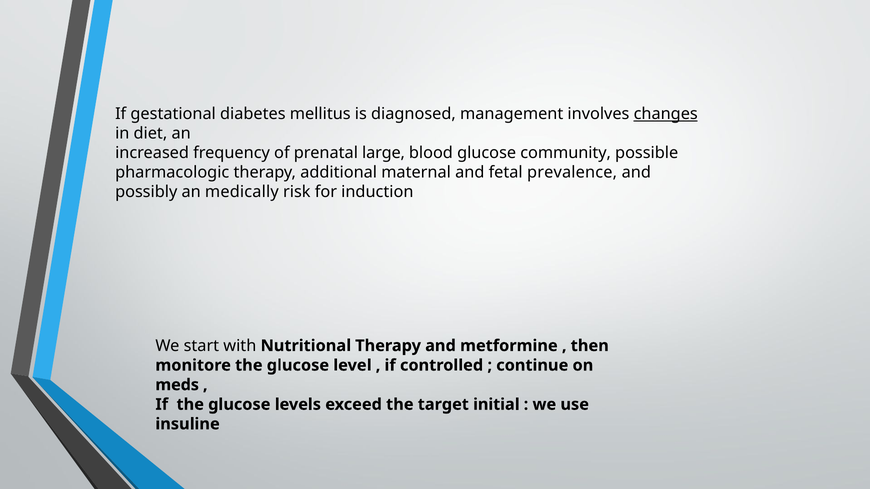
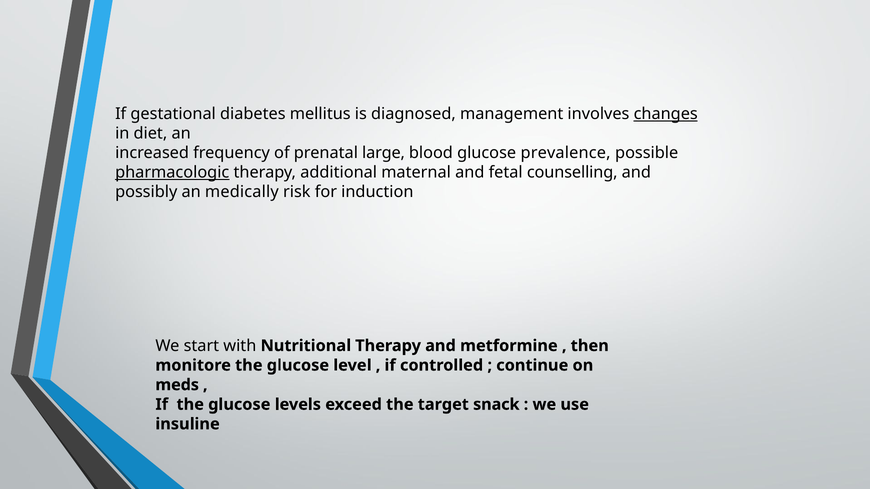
community: community -> prevalence (566, 153)
pharmacologic underline: none -> present (172, 173)
prevalence: prevalence -> counselling (572, 173)
initial: initial -> snack (496, 405)
